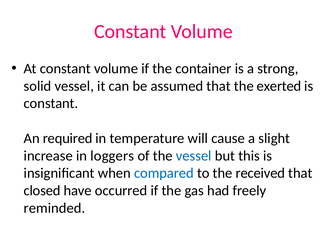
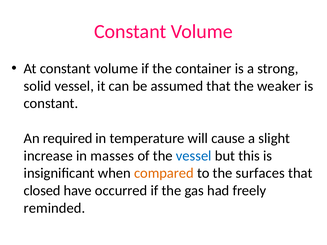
exerted: exerted -> weaker (279, 86)
loggers: loggers -> masses (112, 156)
compared colour: blue -> orange (164, 173)
received: received -> surfaces (260, 173)
